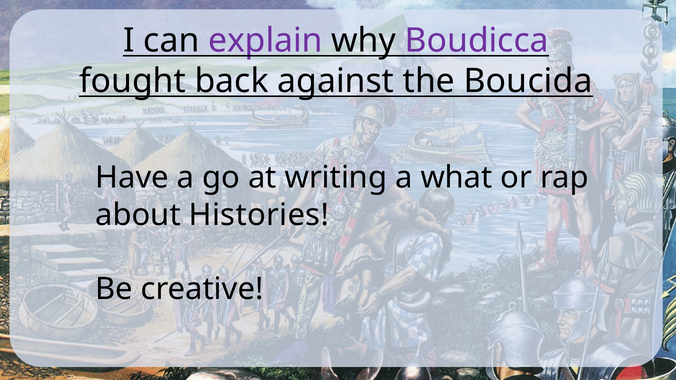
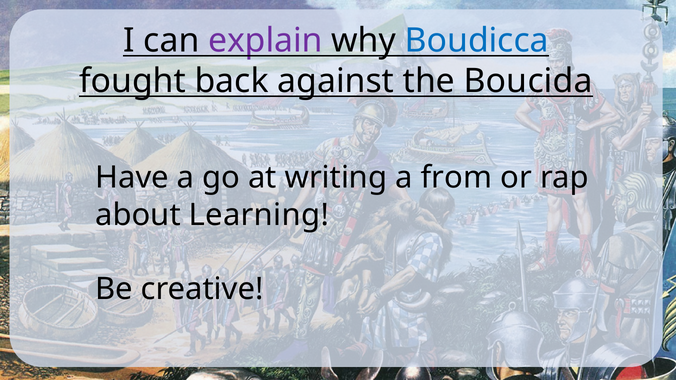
Boudicca colour: purple -> blue (477, 40)
what: what -> from (456, 178)
Histories: Histories -> Learning (259, 215)
